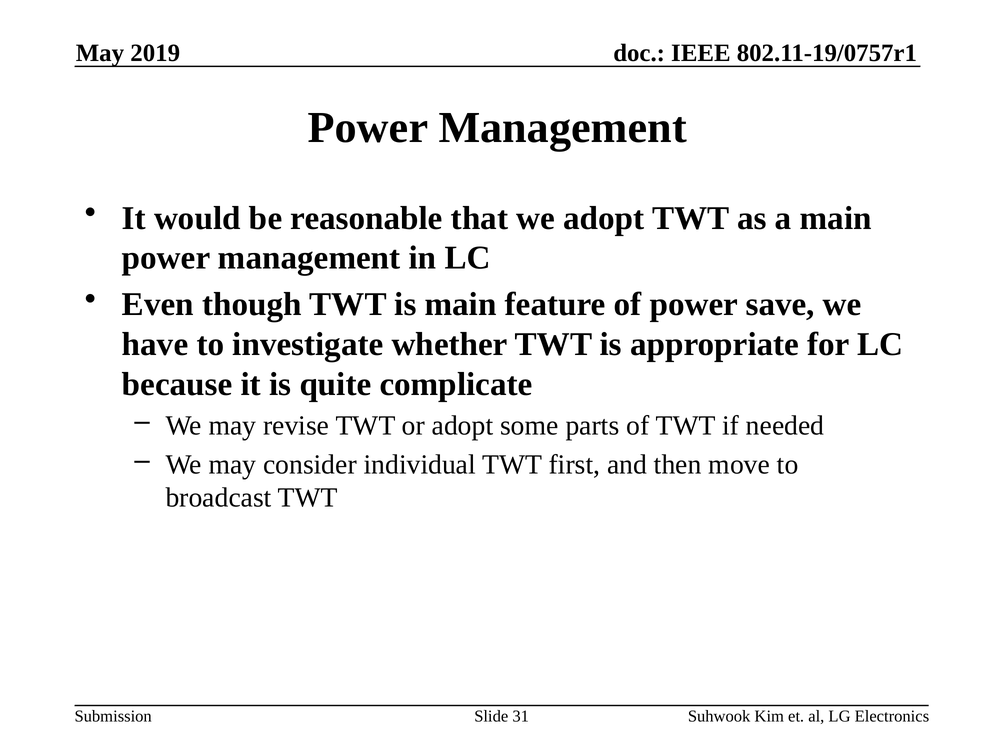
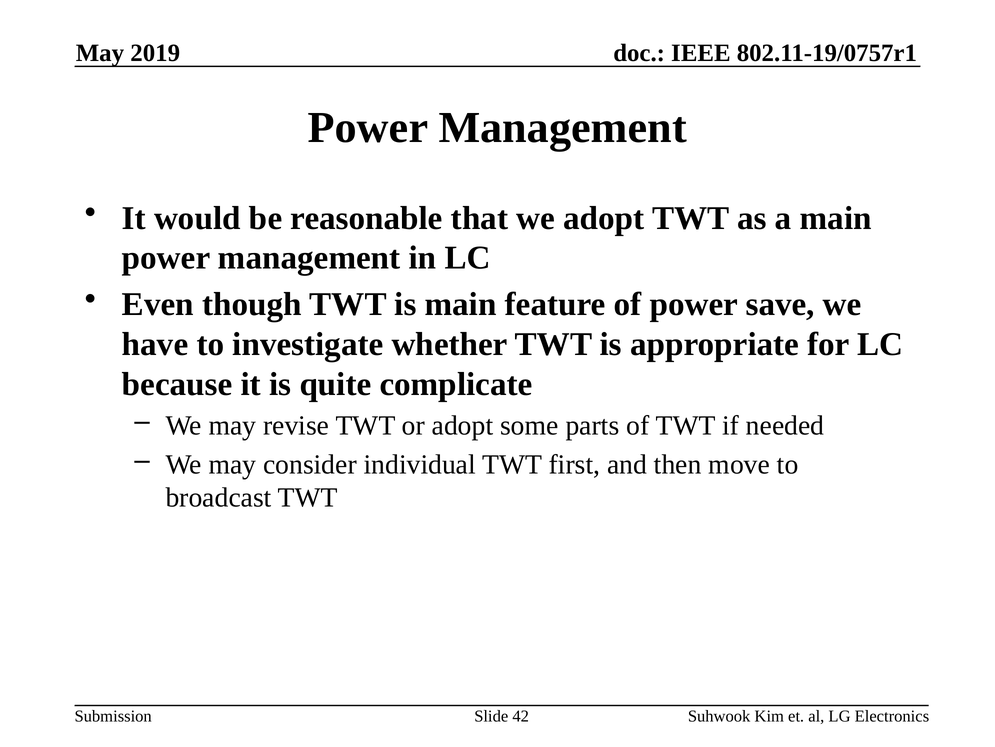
31: 31 -> 42 (521, 716)
